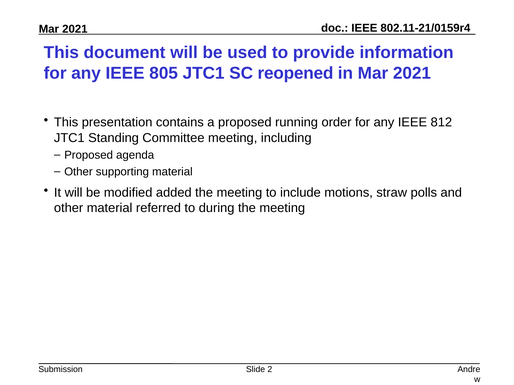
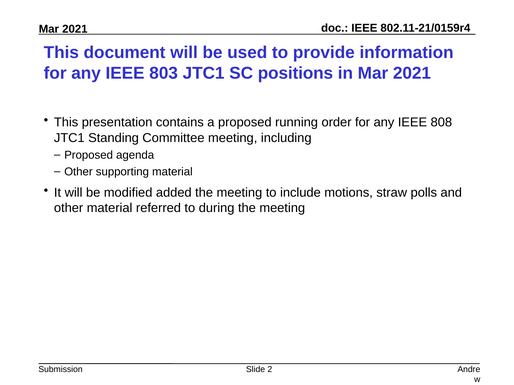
805: 805 -> 803 (164, 73)
reopened: reopened -> positions (295, 73)
812: 812 -> 808 (441, 123)
